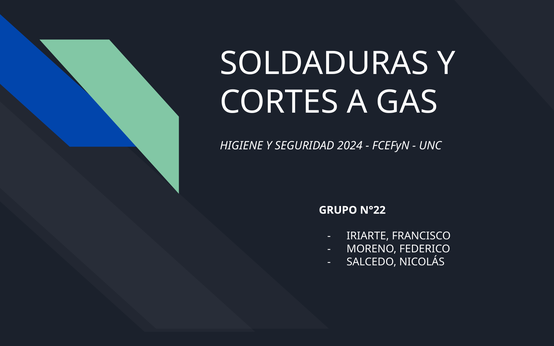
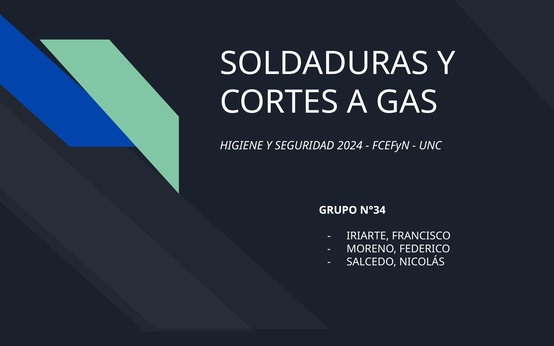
N°22: N°22 -> N°34 (373, 210)
